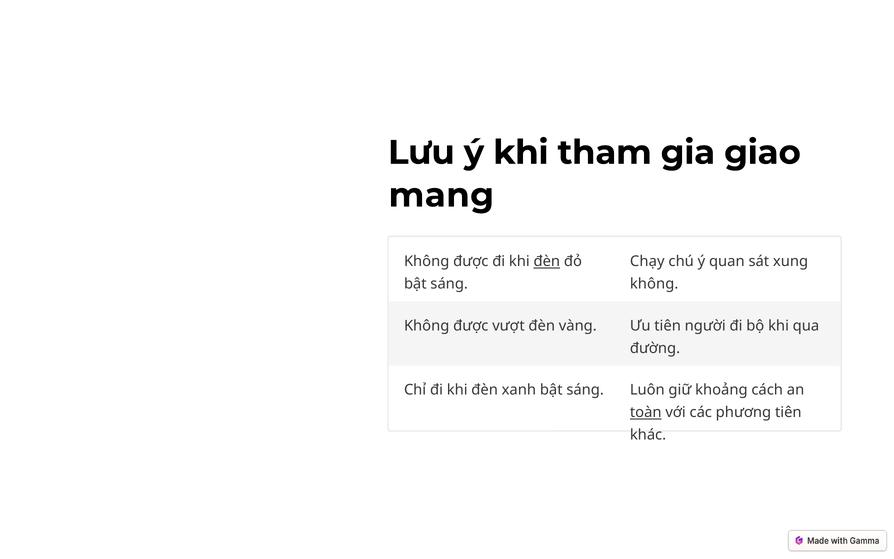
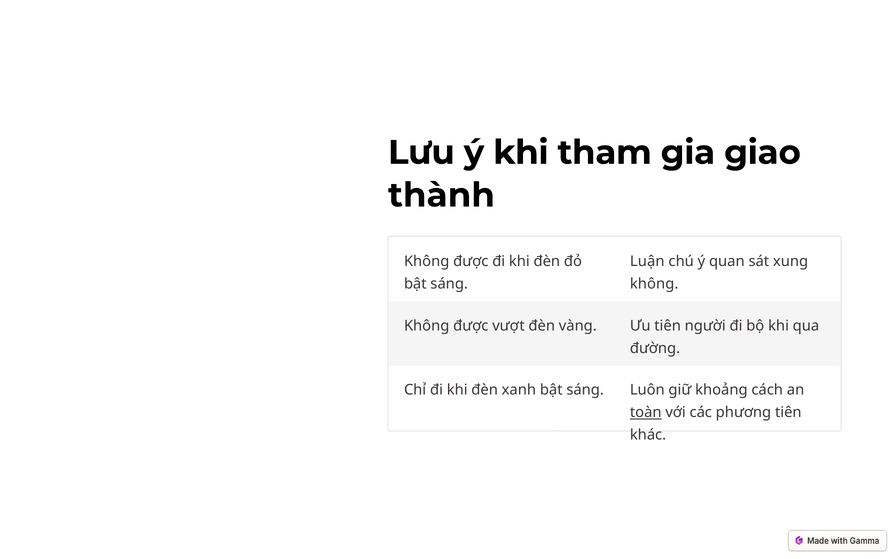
mang: mang -> thành (441, 195)
đèn underline: present -> none (547, 261)
Chạy: Chạy -> Luận (647, 261)
